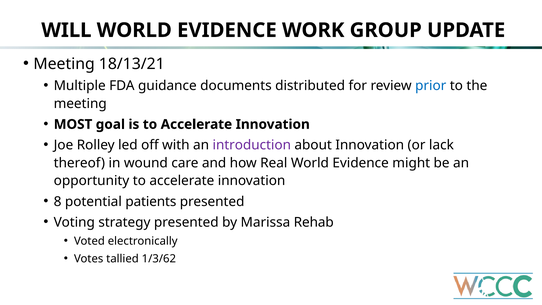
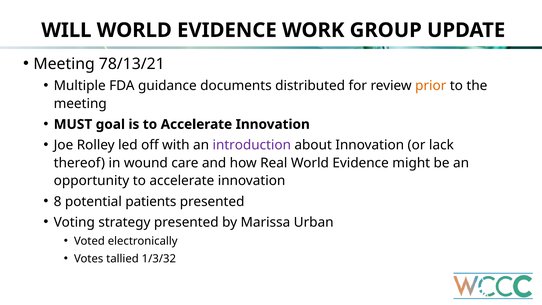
18/13/21: 18/13/21 -> 78/13/21 (132, 64)
prior colour: blue -> orange (431, 86)
MOST: MOST -> MUST (73, 124)
Rehab: Rehab -> Urban (314, 222)
1/3/62: 1/3/62 -> 1/3/32 (159, 259)
